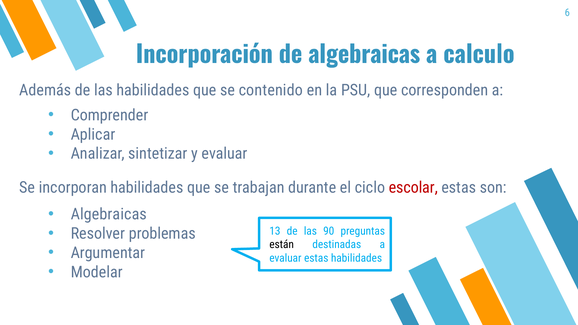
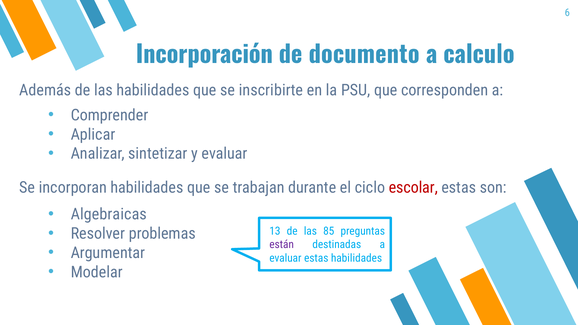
de algebraicas: algebraicas -> documento (364, 55)
contenido: contenido -> inscribirte (271, 90)
90: 90 -> 85 (329, 231)
están colour: black -> purple (282, 245)
